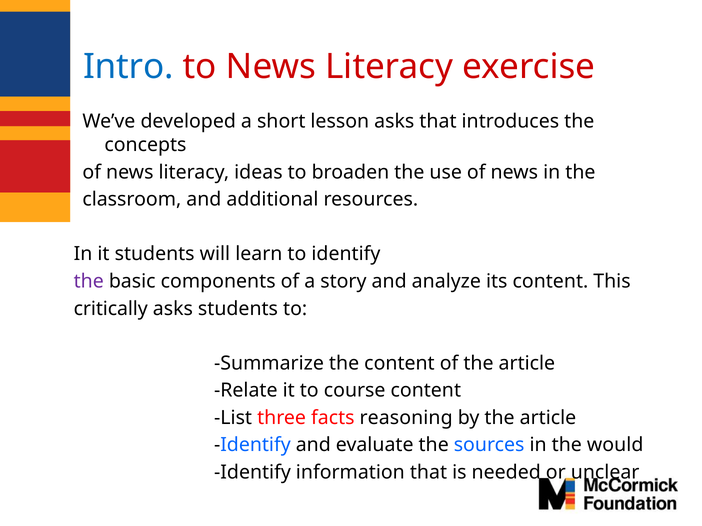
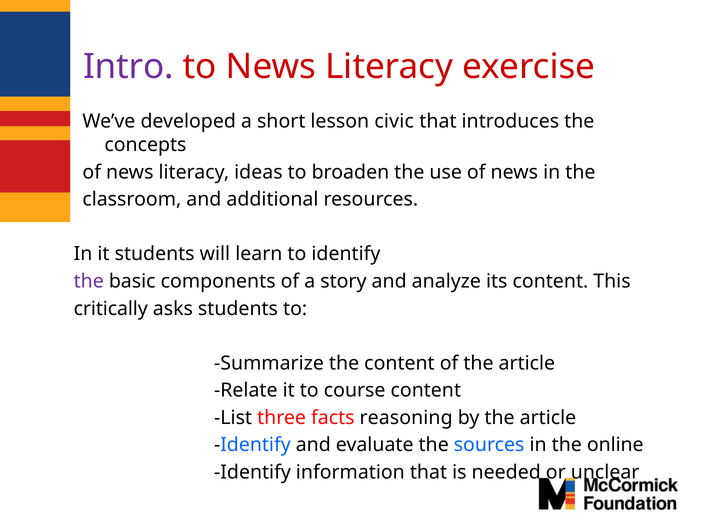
Intro colour: blue -> purple (128, 67)
lesson asks: asks -> civic (394, 122)
would: would -> online (615, 445)
